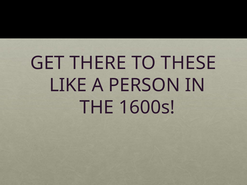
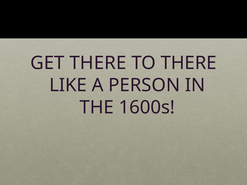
TO THESE: THESE -> THERE (189, 63)
